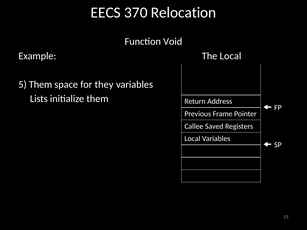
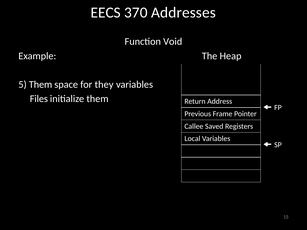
Relocation: Relocation -> Addresses (183, 13)
The Local: Local -> Heap (231, 56)
Lists: Lists -> Files (39, 99)
